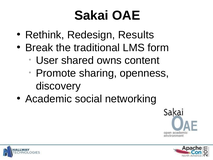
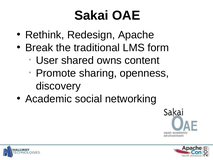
Results: Results -> Apache (136, 35)
